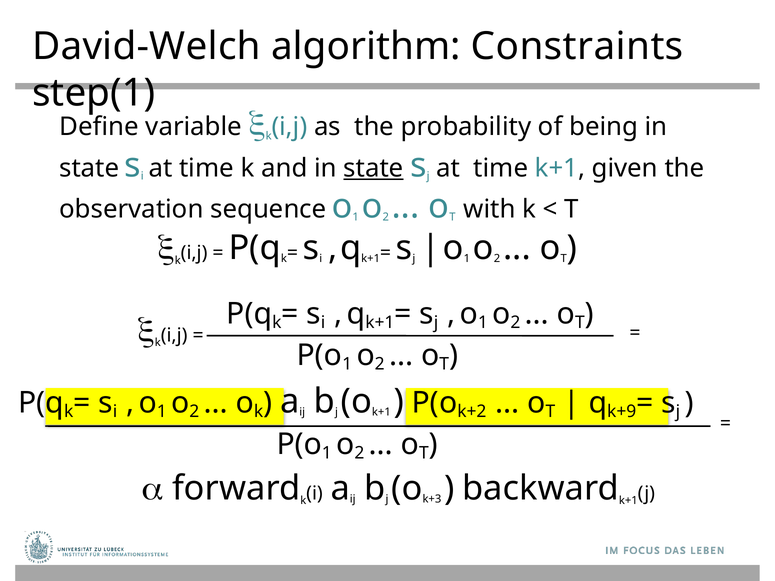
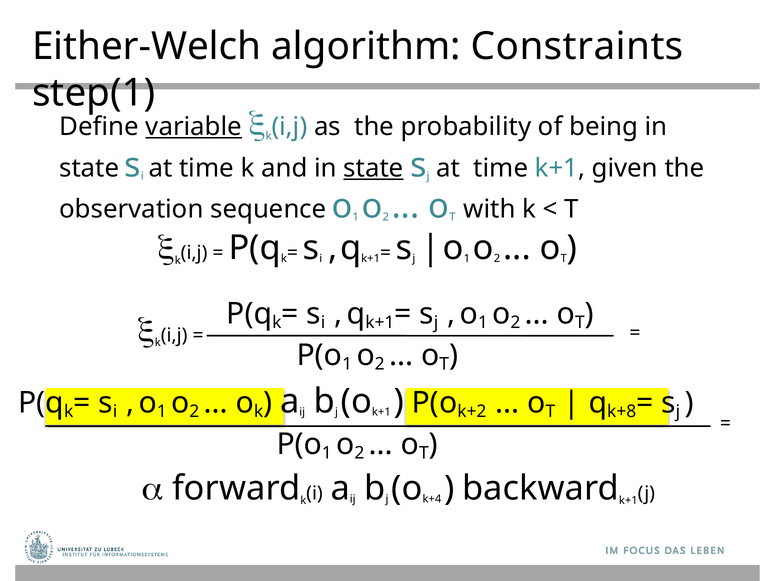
David-Welch: David-Welch -> Either-Welch (147, 47)
variable underline: none -> present (194, 127)
k+9: k+9 -> k+8 (622, 412)
k+3: k+3 -> k+4 (432, 499)
